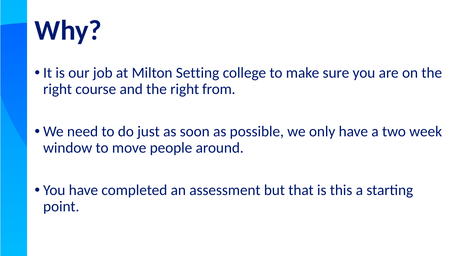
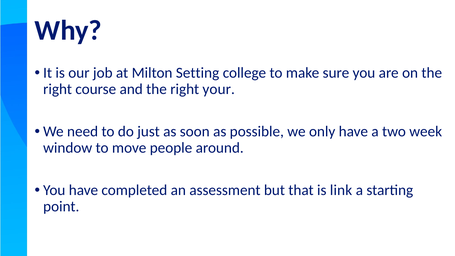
from: from -> your (219, 89)
this: this -> link (341, 190)
